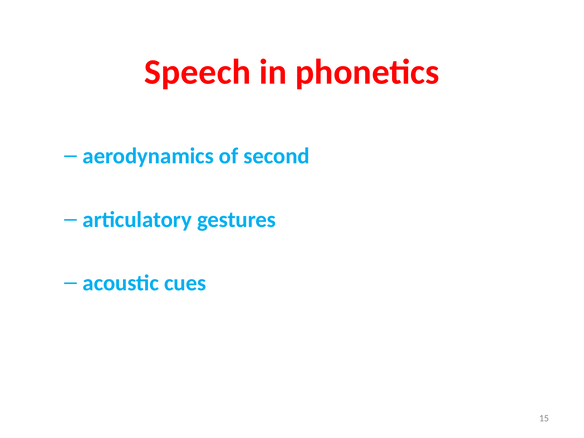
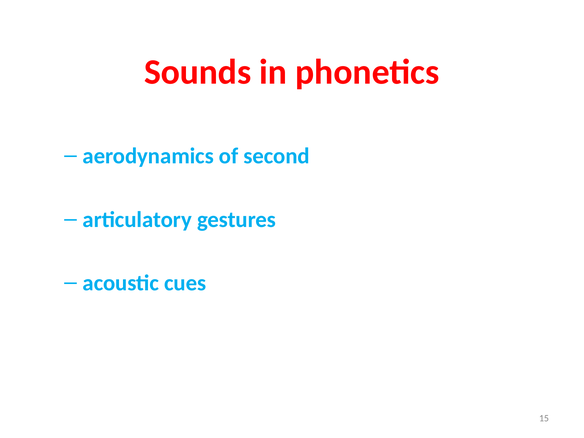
Speech: Speech -> Sounds (198, 72)
